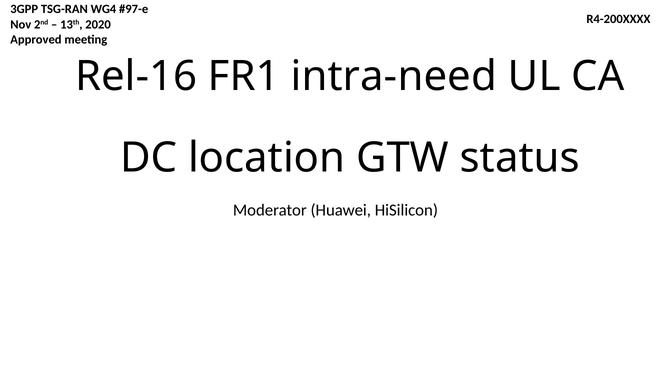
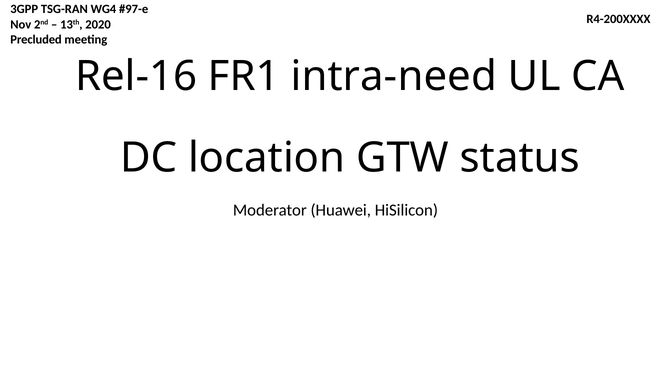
Approved: Approved -> Precluded (36, 40)
